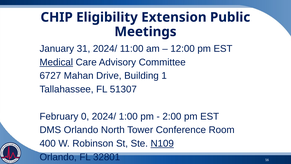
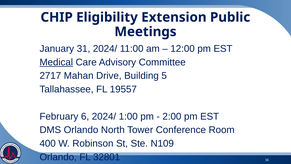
6727: 6727 -> 2717 (50, 76)
1: 1 -> 5 (164, 76)
51307: 51307 -> 19557 (123, 89)
0: 0 -> 6 (85, 116)
N109 underline: present -> none (162, 143)
